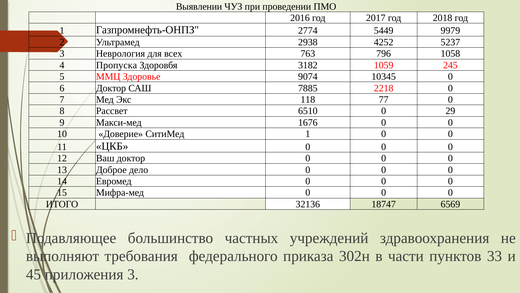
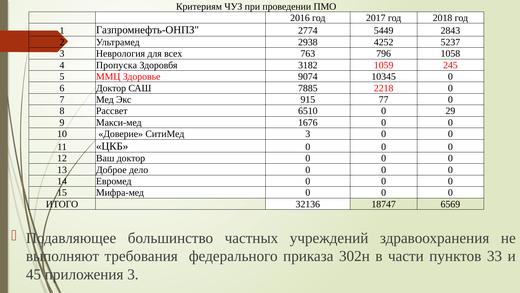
Выявлении: Выявлении -> Критериям (199, 6)
9979: 9979 -> 2843 (450, 31)
118: 118 -> 915 (308, 99)
СитиМед 1: 1 -> 3 (308, 134)
